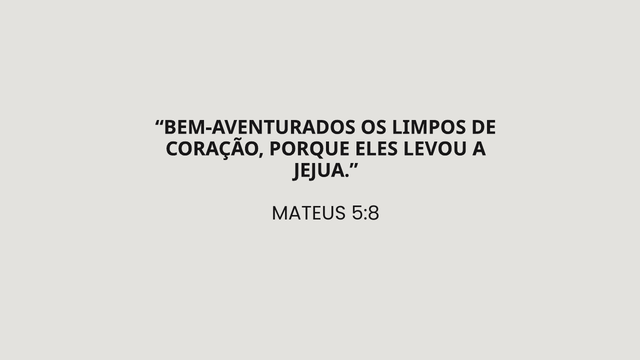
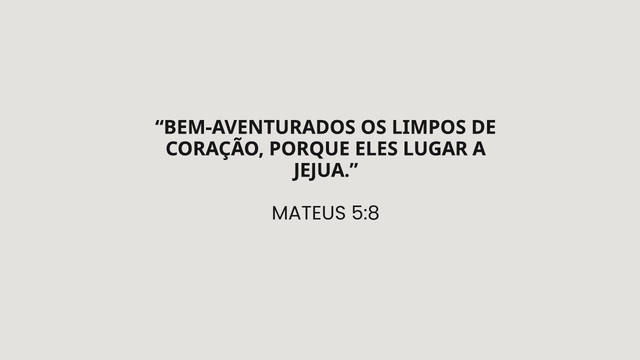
LEVOU: LEVOU -> LUGAR (435, 149)
